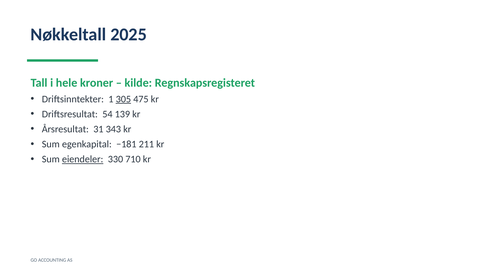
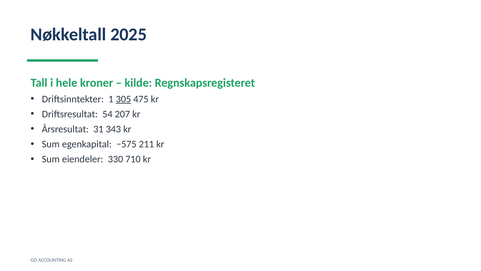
139: 139 -> 207 (122, 114)
−181: −181 -> −575 (126, 144)
eiendeler underline: present -> none (83, 159)
